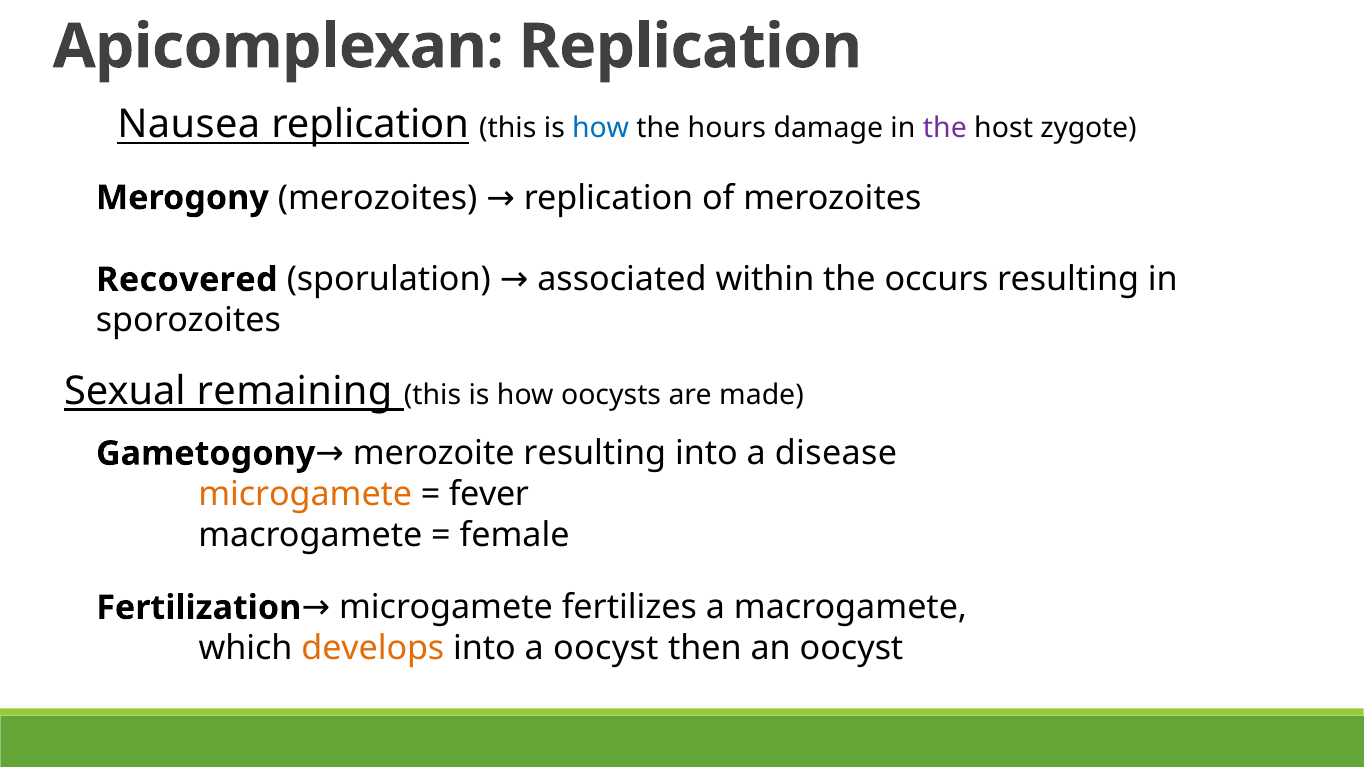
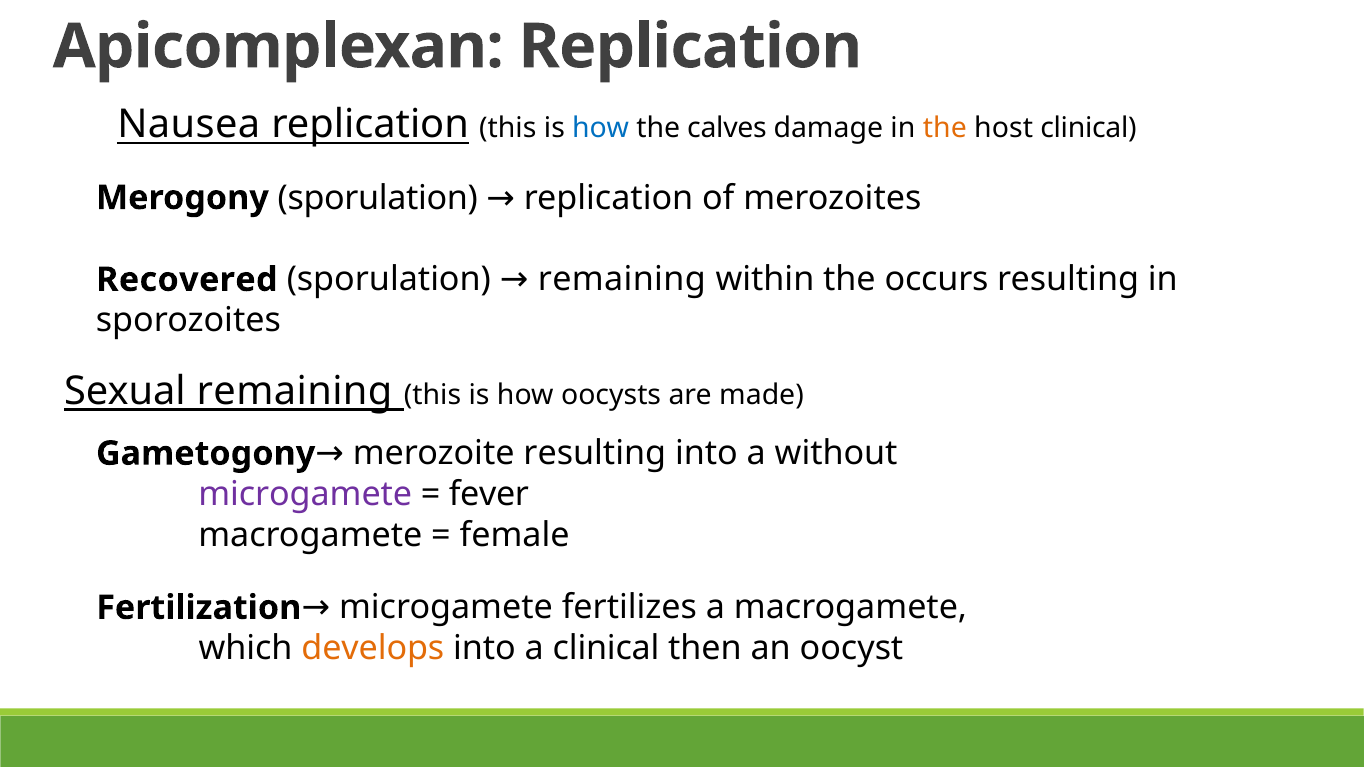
hours: hours -> calves (727, 128)
the colour: purple -> orange (945, 128)
host zygote: zygote -> clinical (1089, 128)
Merogony merozoites: merozoites -> sporulation (378, 198)
sporulation associated: associated -> remaining (622, 280)
disease: disease -> without (836, 454)
microgamete colour: orange -> purple (305, 495)
a oocyst: oocyst -> clinical (606, 649)
